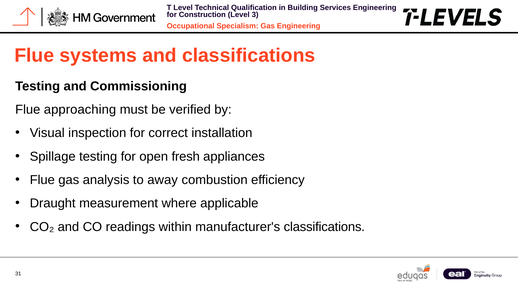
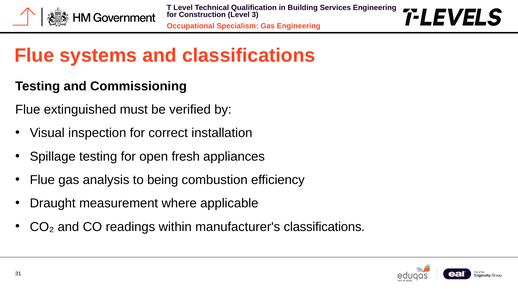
approaching: approaching -> extinguished (80, 110)
away: away -> being (163, 180)
